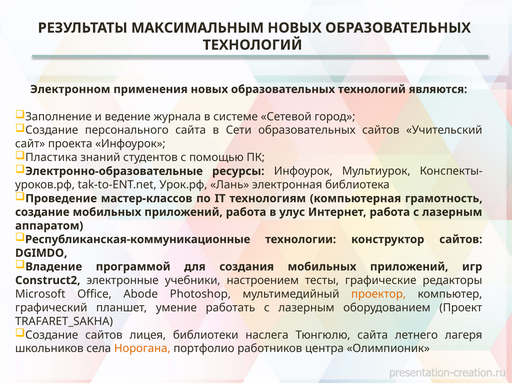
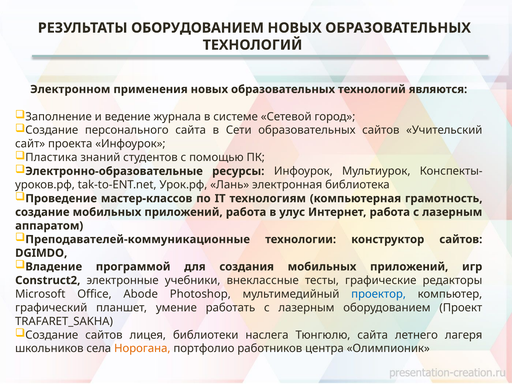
РЕЗУЛЬТАТЫ МАКСИМАЛЬНЫМ: МАКСИМАЛЬНЫМ -> ОБОРУДОВАНИЕМ (198, 28)
Республиканская-коммуникационные: Республиканская-коммуникационные -> Преподавателей-коммуникационные (138, 239)
настроением: настроением -> внеклассные (263, 280)
проектор colour: orange -> blue (379, 294)
